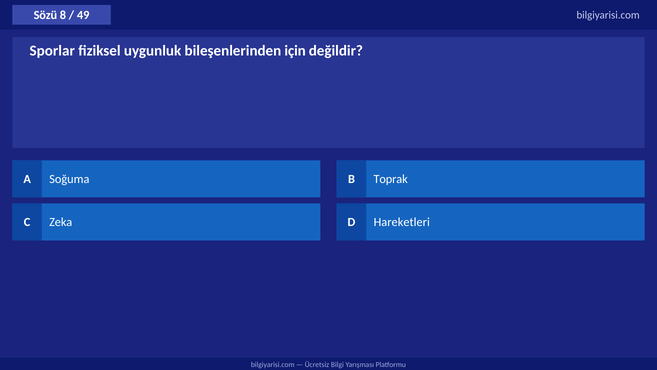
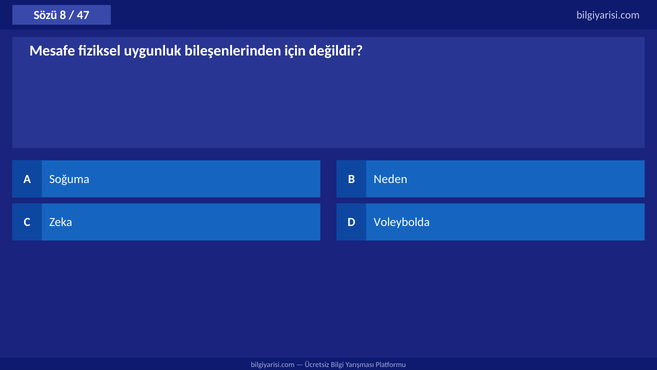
49: 49 -> 47 (83, 15)
Sporlar: Sporlar -> Mesafe (52, 51)
Toprak: Toprak -> Neden (391, 179)
Hareketleri: Hareketleri -> Voleybolda (402, 222)
